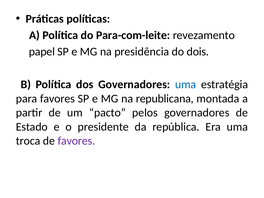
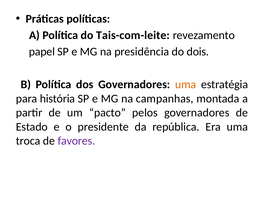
Para-com-leite: Para-com-leite -> Tais-com-leite (133, 35)
uma colour: blue -> orange (186, 85)
para favores: favores -> história (57, 99)
republicana: republicana -> campanhas (165, 99)
